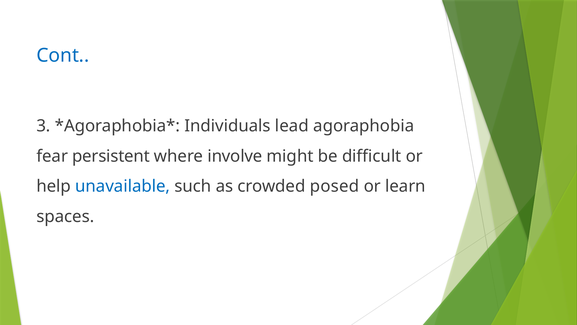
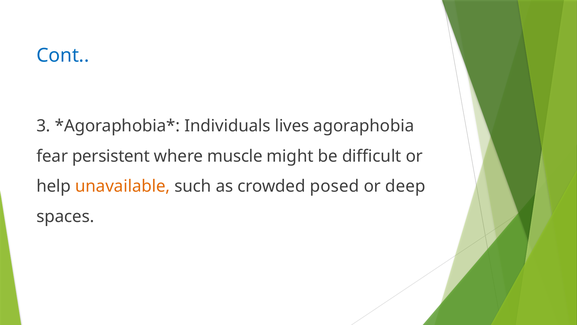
lead: lead -> lives (292, 126)
involve: involve -> muscle (235, 156)
unavailable colour: blue -> orange (123, 186)
learn: learn -> deep (405, 186)
